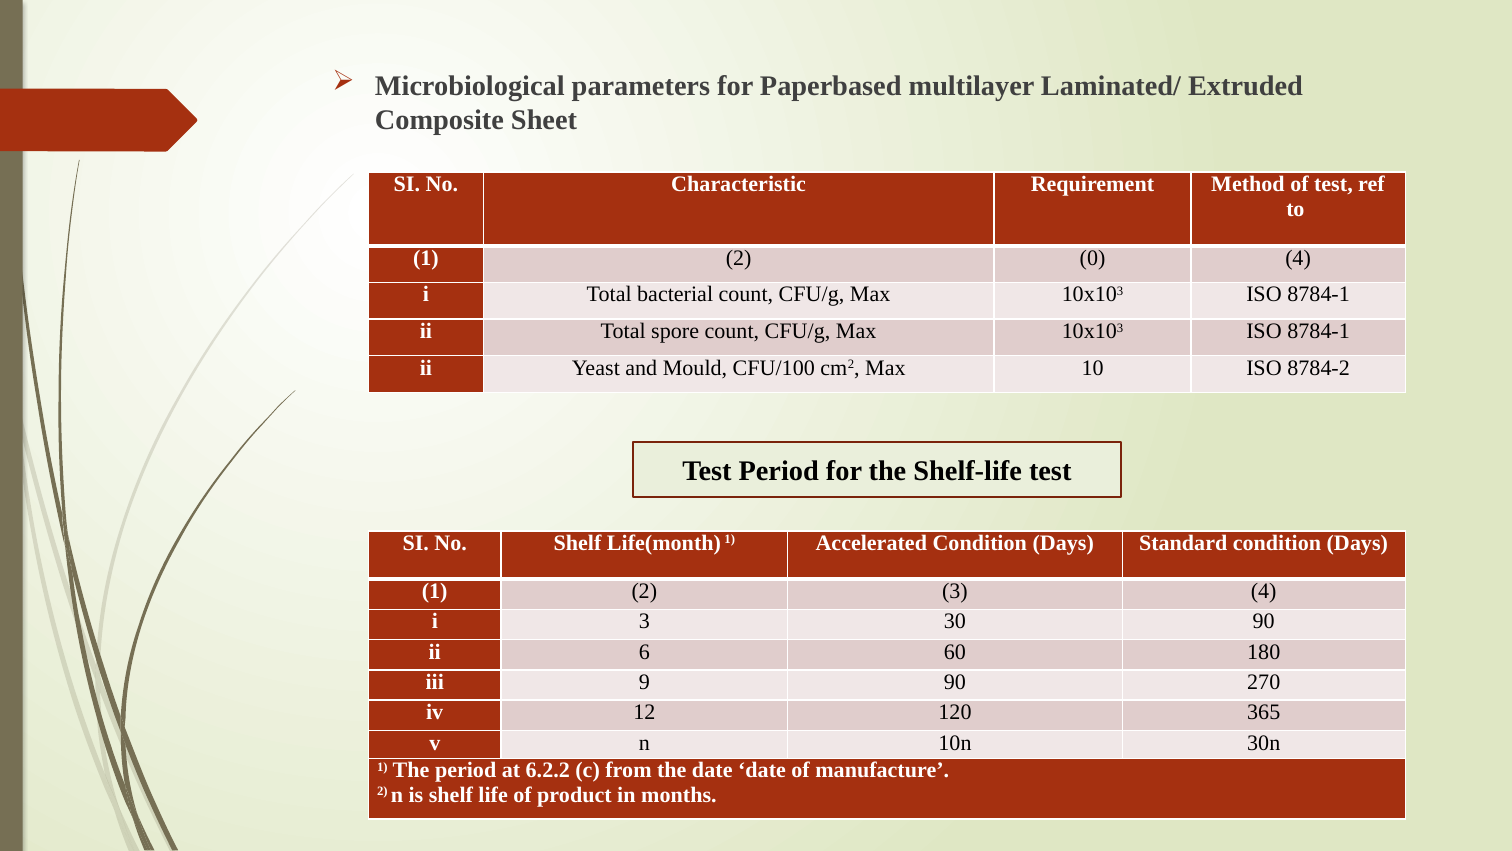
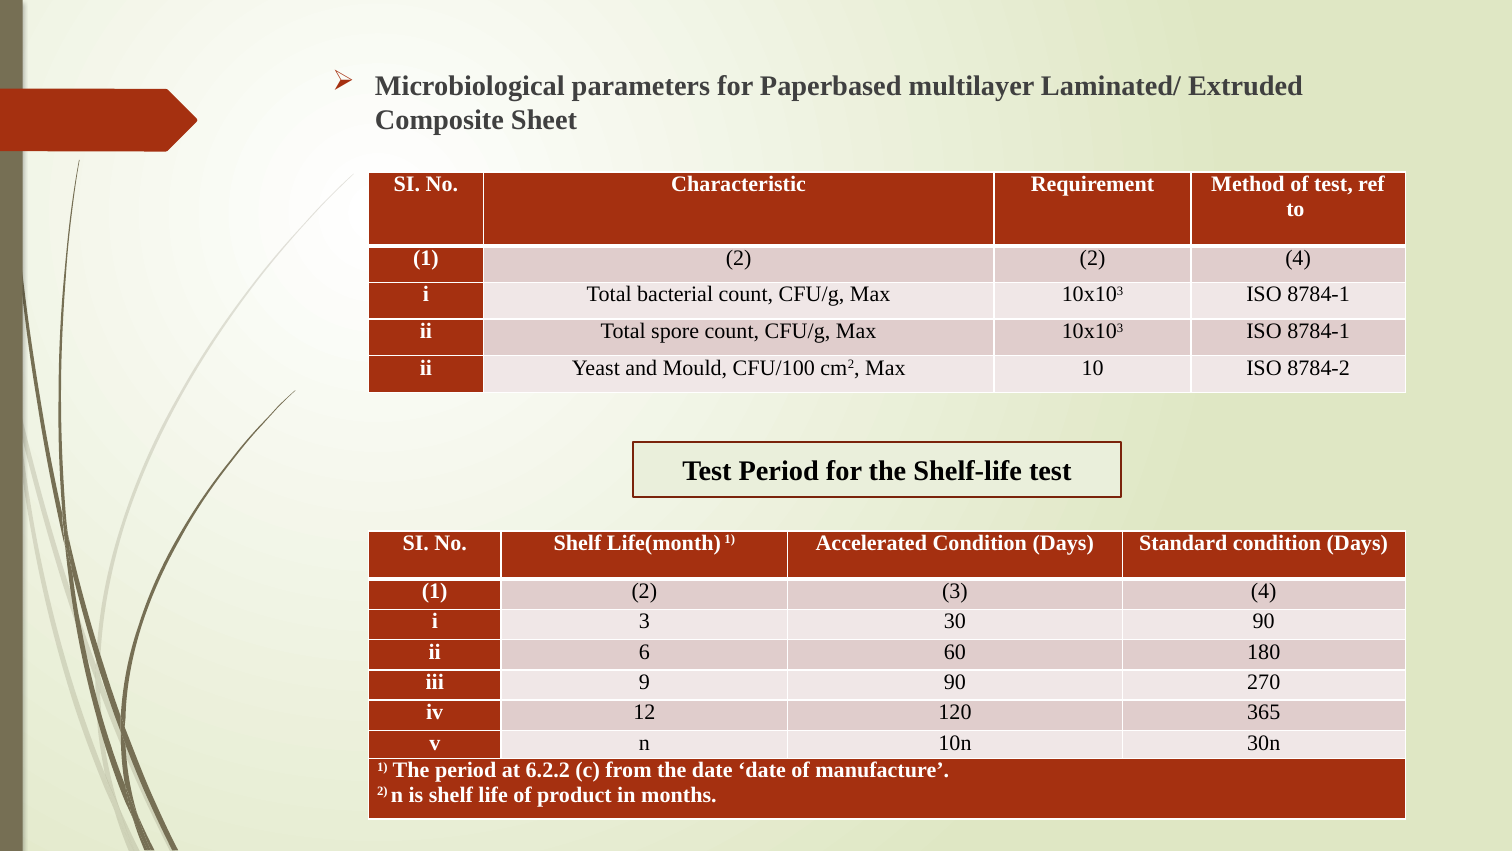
2 0: 0 -> 2 (1093, 258)
